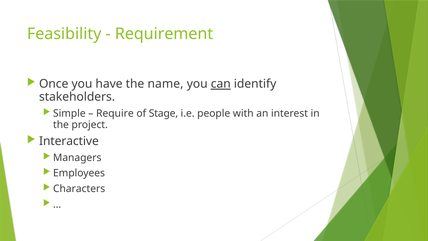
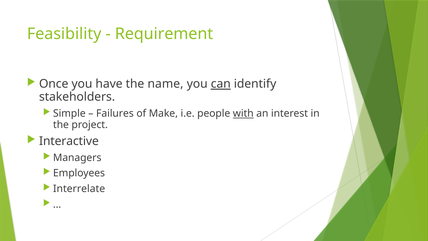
Require: Require -> Failures (115, 113)
Stage: Stage -> Make (163, 113)
with underline: none -> present (243, 113)
Characters: Characters -> Interrelate (79, 189)
